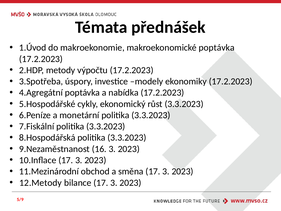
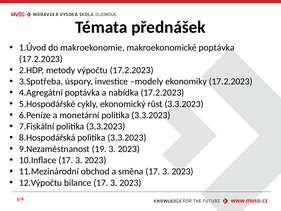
16: 16 -> 19 (99, 149)
12.Metody: 12.Metody -> 12.Výpočtu (41, 183)
